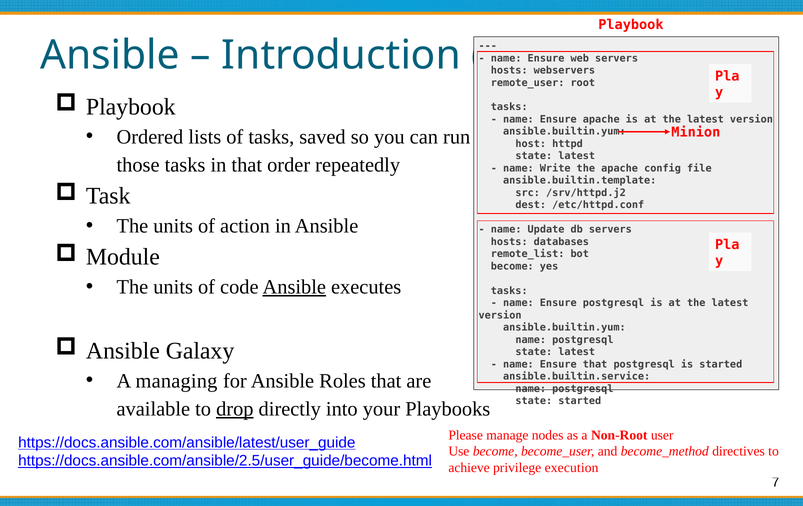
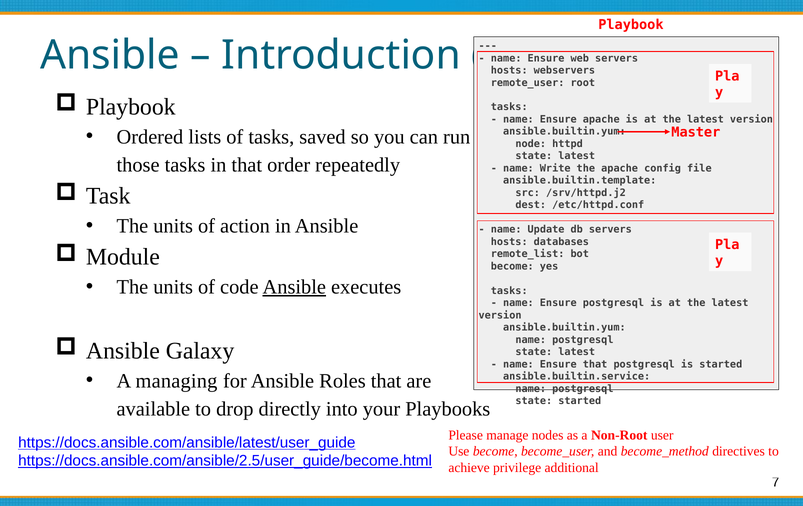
Minion: Minion -> Master (696, 132)
host: host -> node (531, 144)
drop underline: present -> none (235, 409)
execution: execution -> additional (572, 468)
